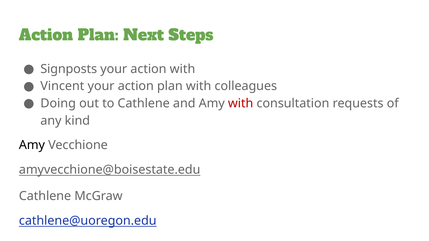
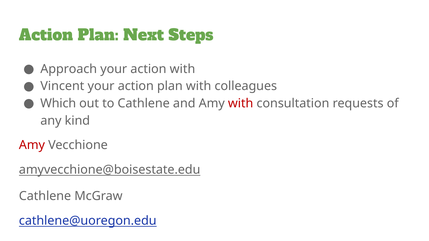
Signposts: Signposts -> Approach (69, 69)
Doing: Doing -> Which (58, 104)
Amy colour: black -> red (32, 145)
